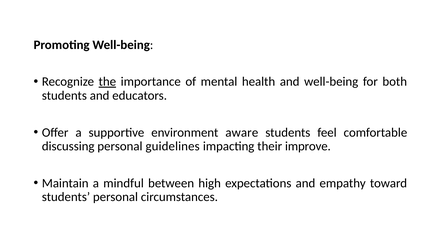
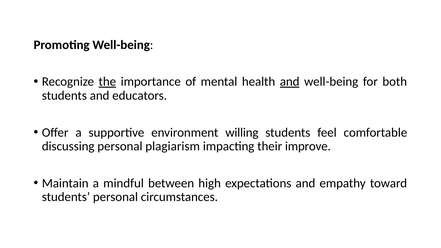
and underline: none -> present (290, 82)
aware: aware -> willing (242, 132)
guidelines: guidelines -> plagiarism (173, 146)
